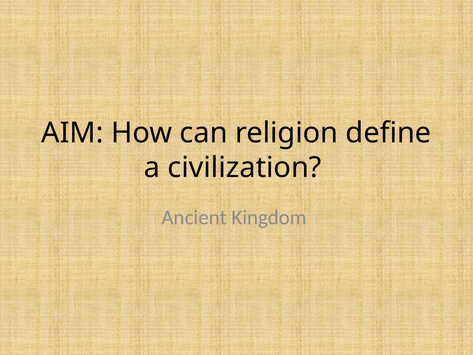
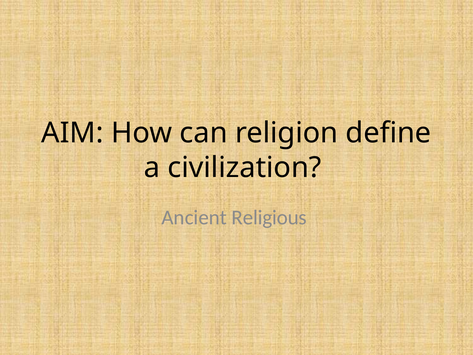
Kingdom: Kingdom -> Religious (269, 217)
